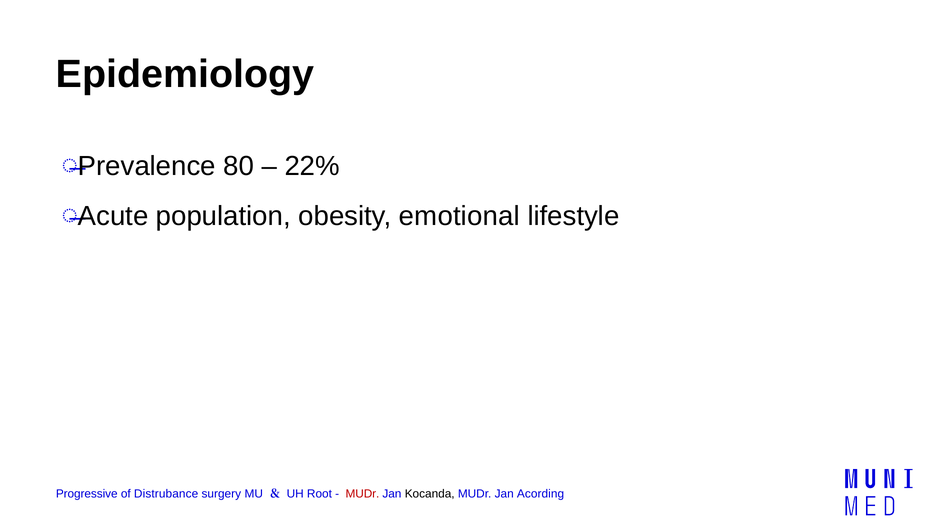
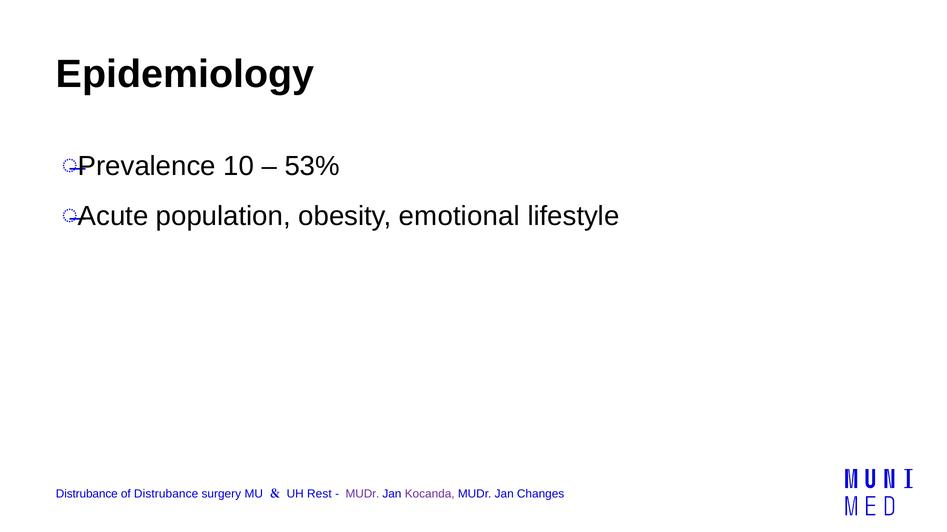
80: 80 -> 10 (239, 167)
22%: 22% -> 53% (312, 167)
Progressive: Progressive -> Distrubance (87, 494)
Root: Root -> Rest (319, 494)
MUDr colour: red -> purple (362, 494)
Kocanda colour: black -> purple (430, 494)
Acording: Acording -> Changes (541, 494)
